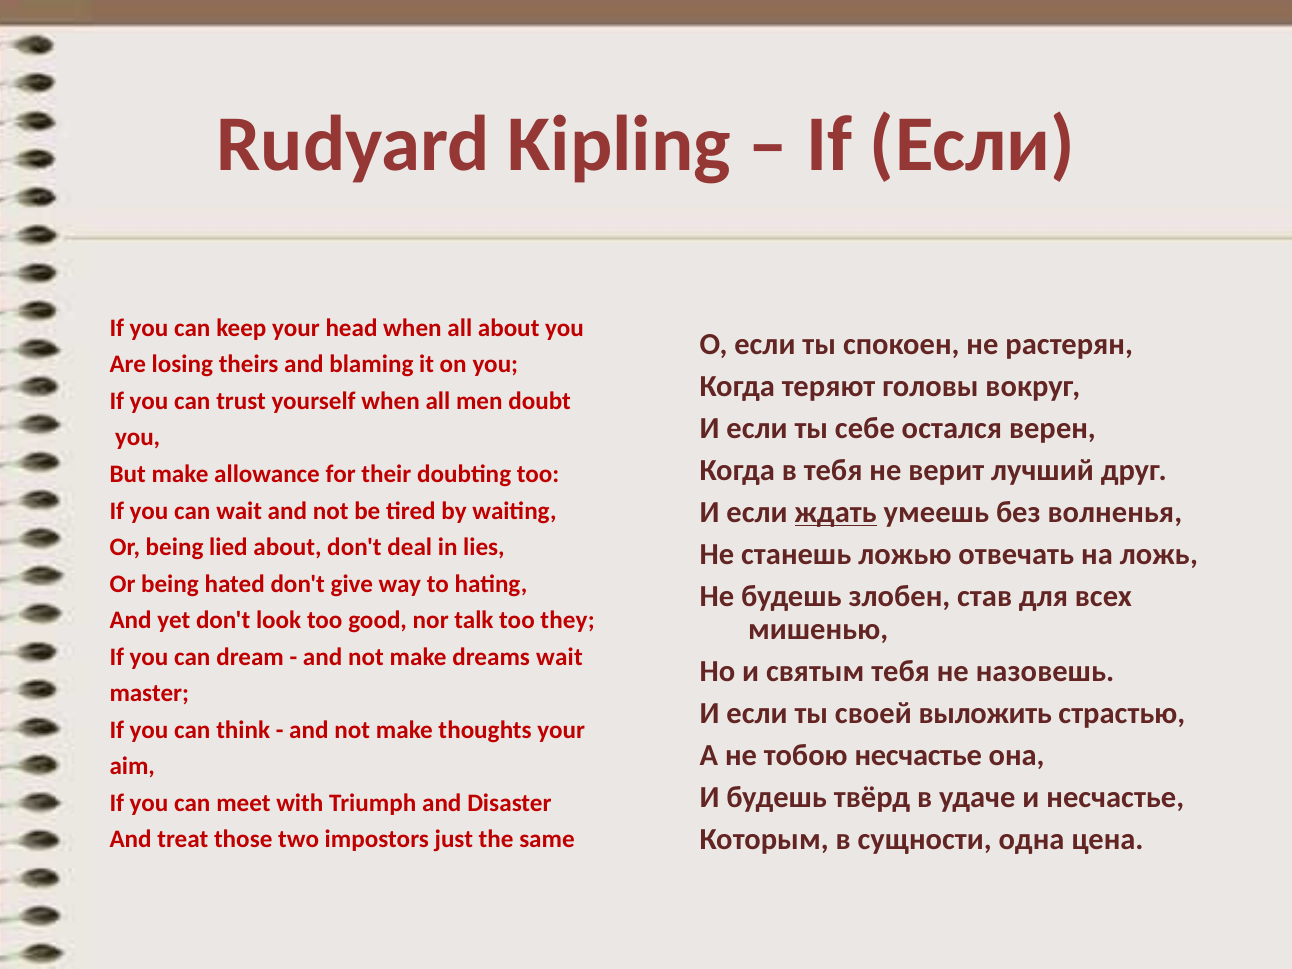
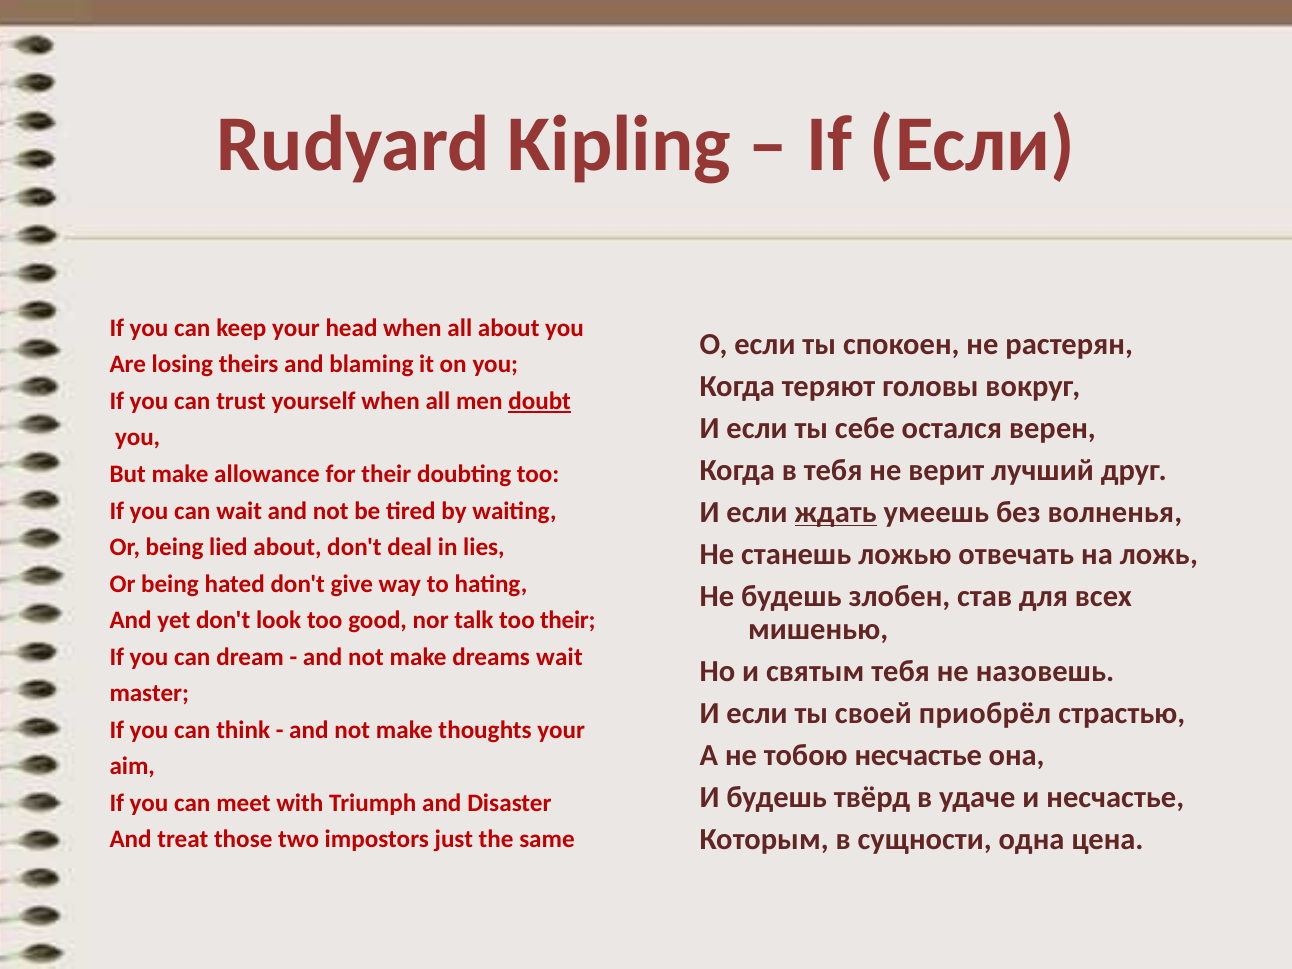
doubt underline: none -> present (540, 401)
too they: they -> their (568, 620)
выложить: выложить -> приобрёл (985, 713)
